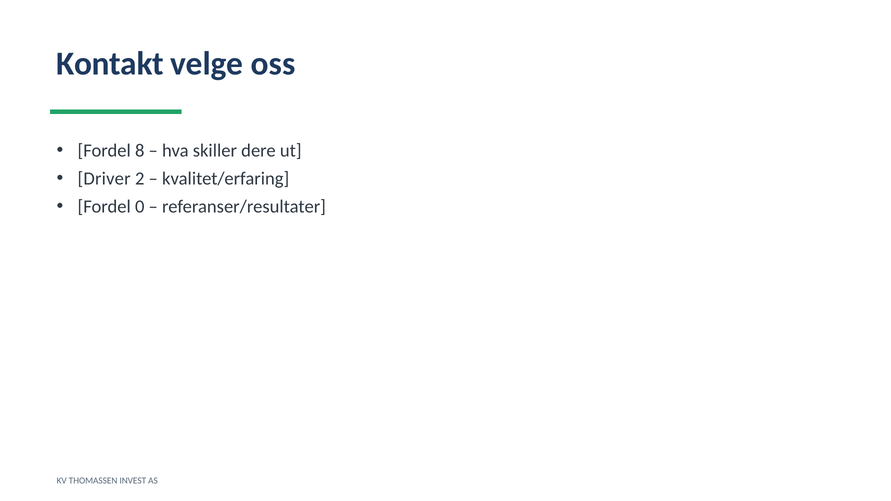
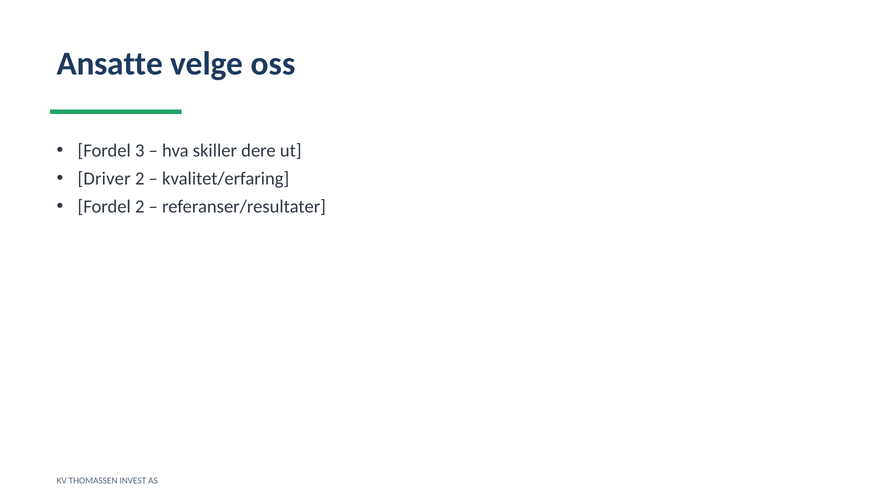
Kontakt: Kontakt -> Ansatte (110, 64)
8: 8 -> 3 (140, 151)
Fordel 0: 0 -> 2 (140, 207)
